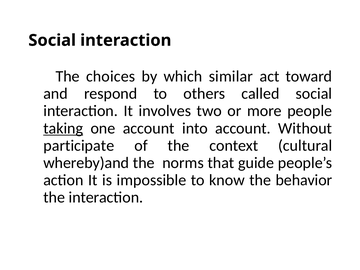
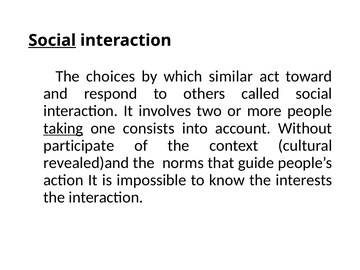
Social underline: none -> present (52, 40)
one account: account -> consists (149, 128)
whereby)and: whereby)and -> revealed)and (86, 163)
behavior: behavior -> interests (304, 180)
